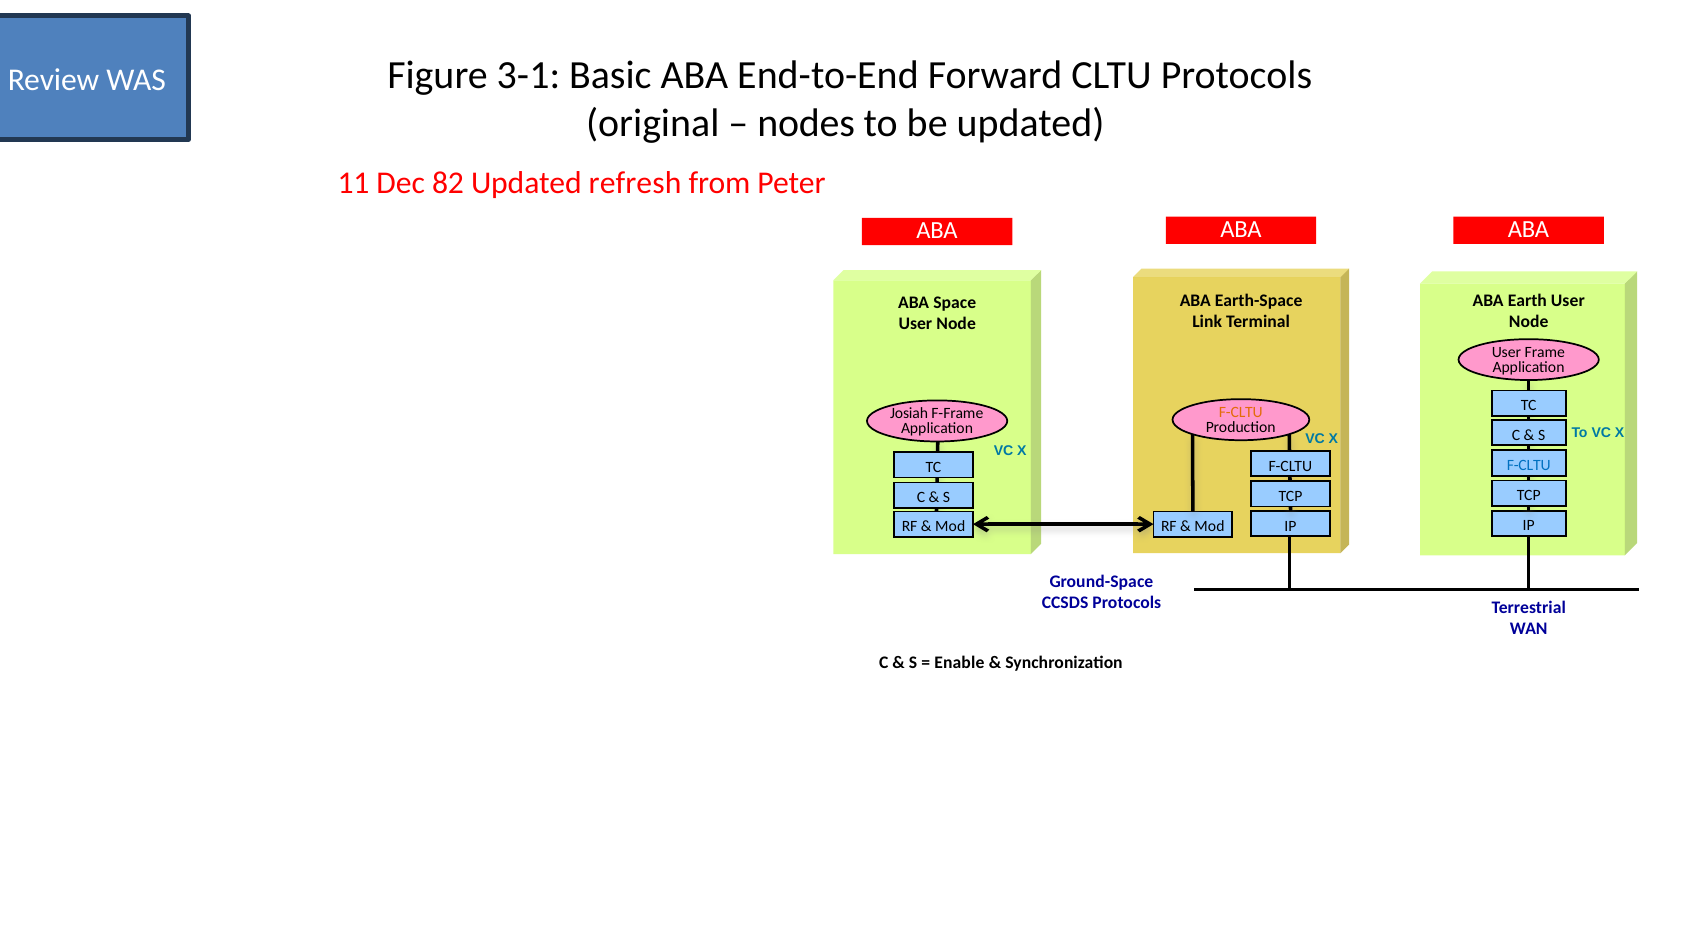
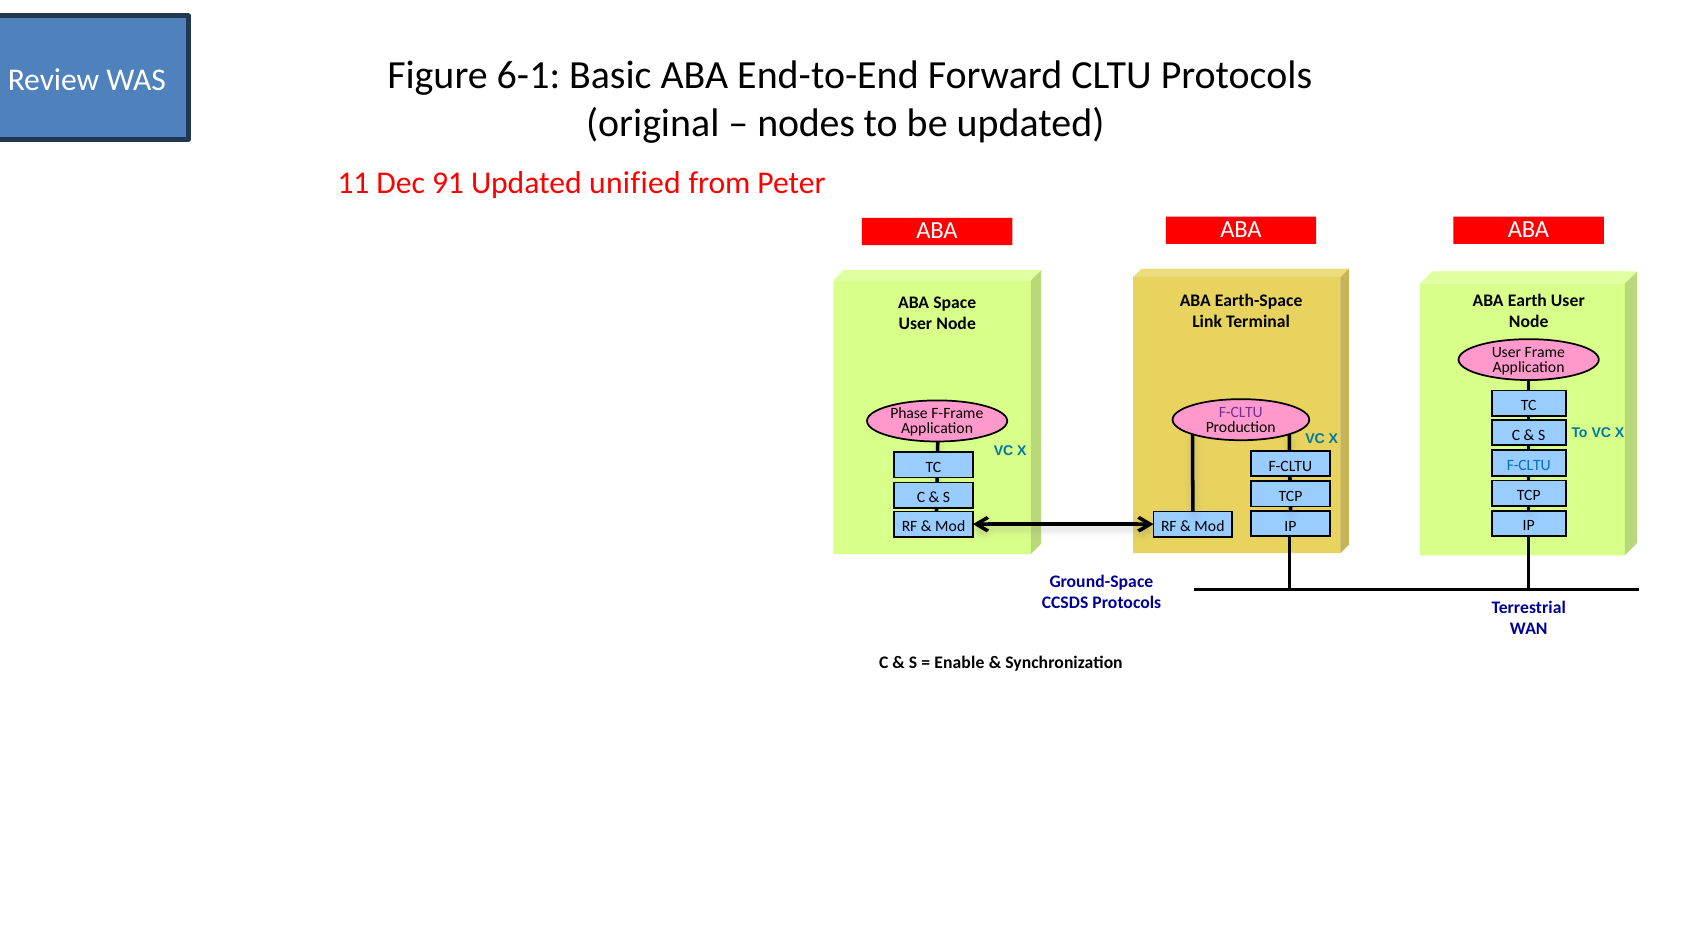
3-1: 3-1 -> 6-1 (528, 75)
82: 82 -> 91 (448, 183)
refresh: refresh -> unified (635, 183)
F-CLTU colour: orange -> purple (1241, 412)
Josiah: Josiah -> Phase (909, 413)
